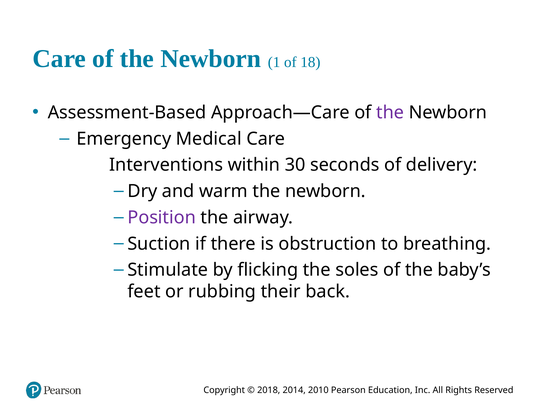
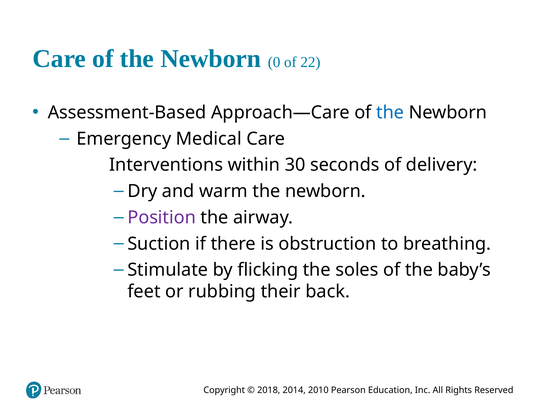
1: 1 -> 0 (274, 62)
18: 18 -> 22 (310, 62)
the colour: purple -> blue (390, 112)
